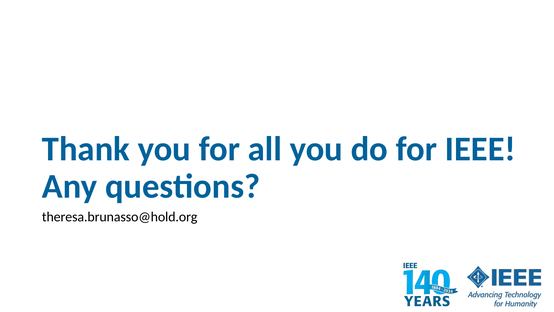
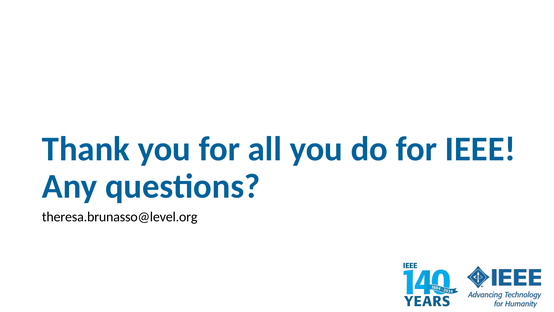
theresa.brunasso@hold.org: theresa.brunasso@hold.org -> theresa.brunasso@level.org (120, 217)
